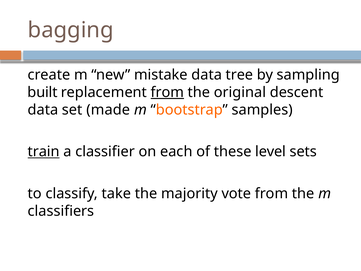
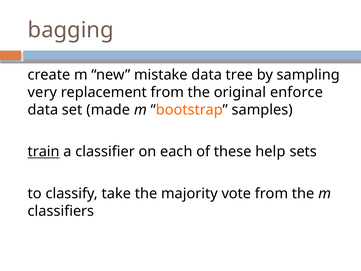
built: built -> very (42, 92)
from underline: present -> none (167, 92)
descent: descent -> enforce (297, 92)
level: level -> help (270, 152)
